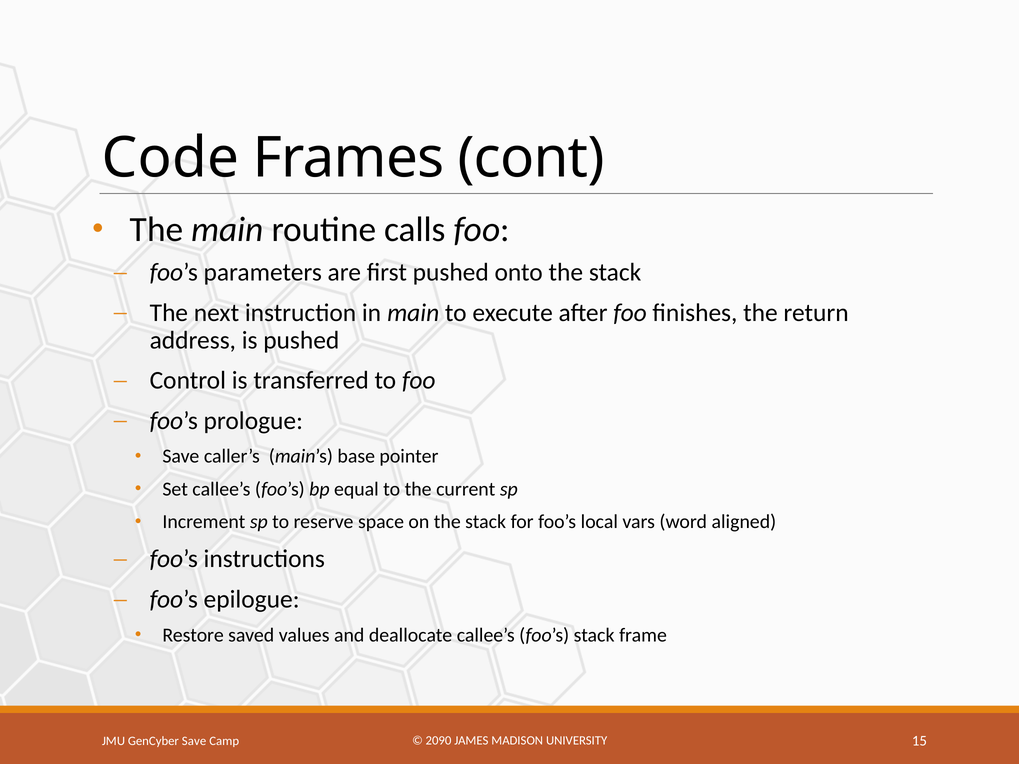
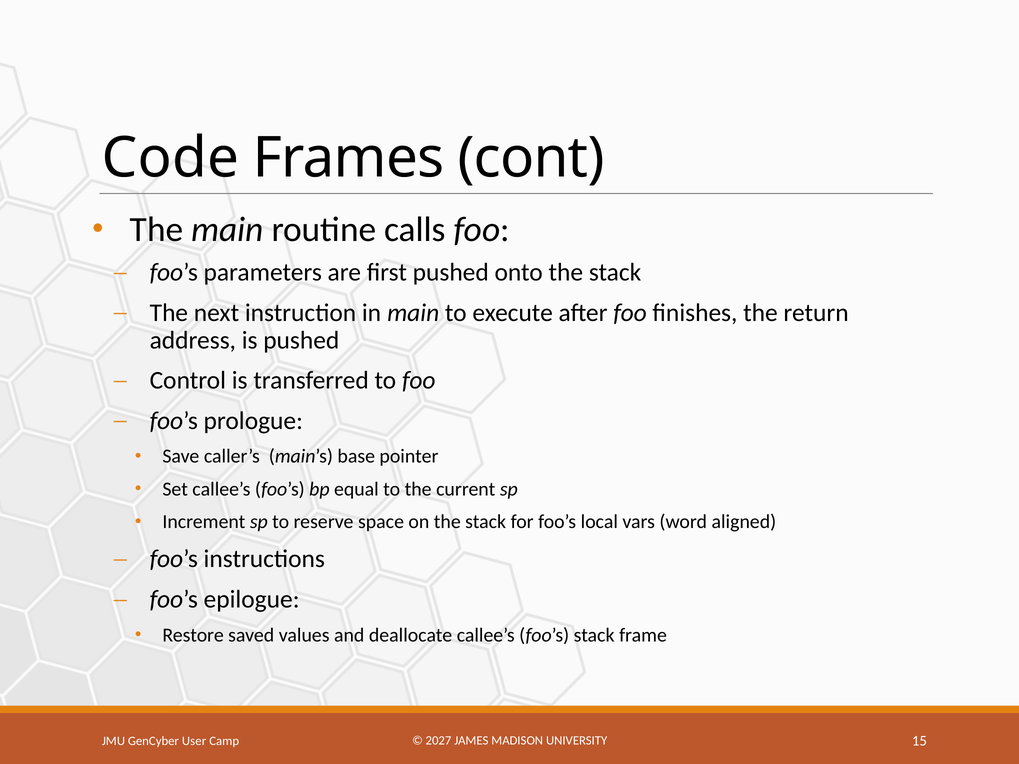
GenCyber Save: Save -> User (194, 741)
2090: 2090 -> 2027 (438, 741)
